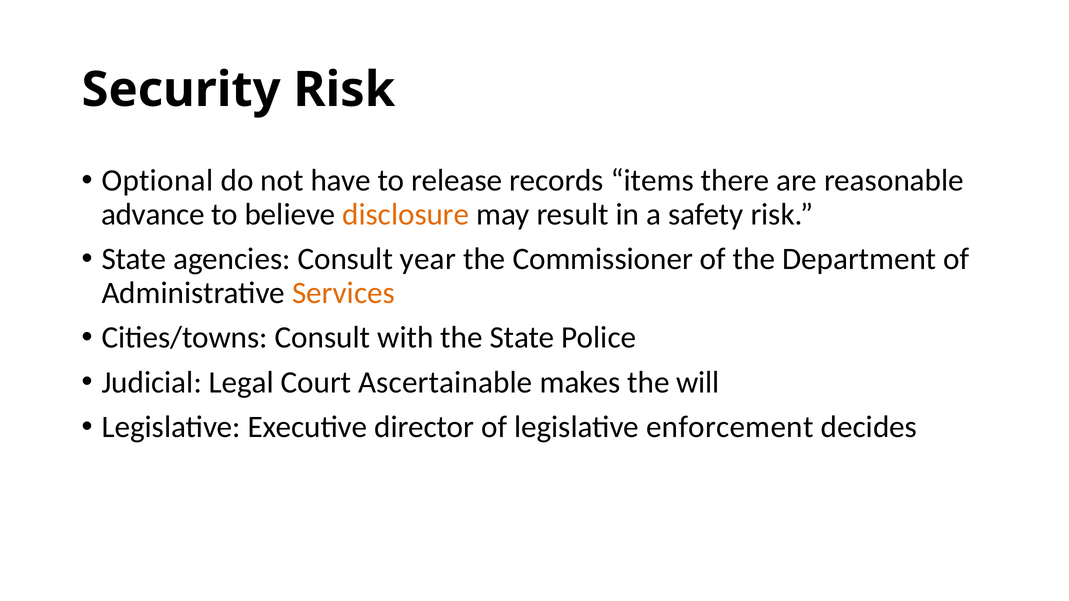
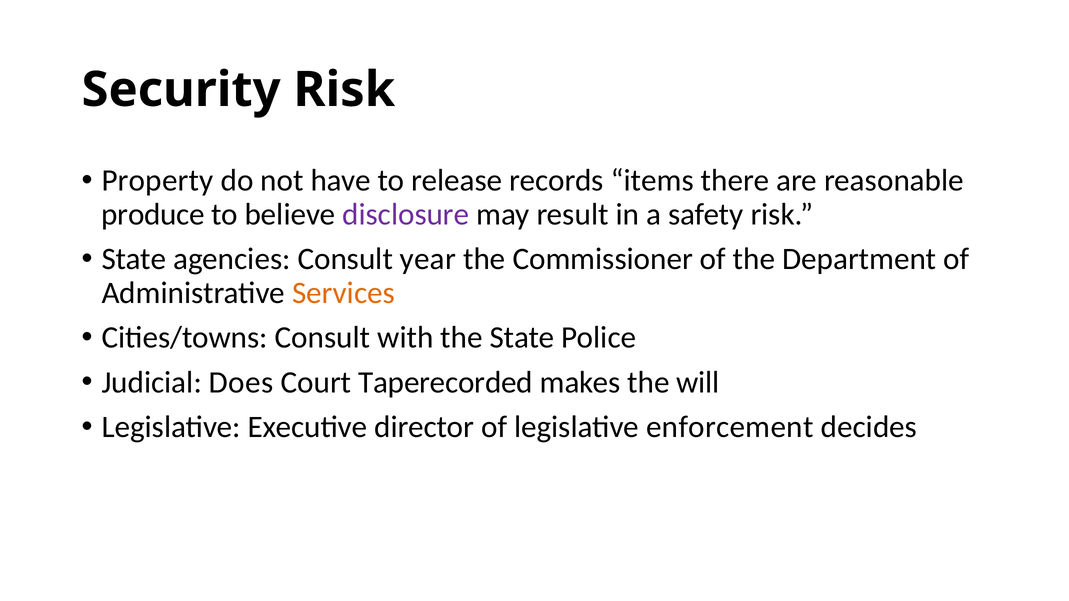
Optional: Optional -> Property (157, 181)
advance: advance -> produce (153, 214)
disclosure colour: orange -> purple (406, 214)
Legal: Legal -> Does (241, 383)
Ascertainable: Ascertainable -> Taperecorded (446, 383)
